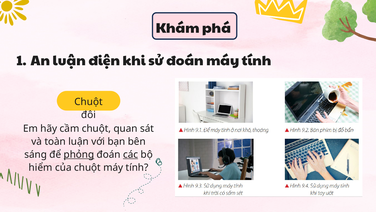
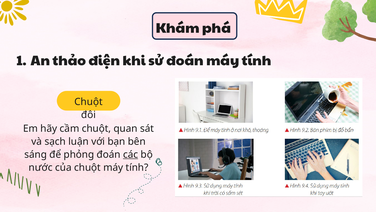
An luận: luận -> thảo (69, 61)
toàn: toàn -> sạch (55, 141)
phỏng underline: present -> none (79, 154)
hiểm: hiểm -> nước (41, 167)
